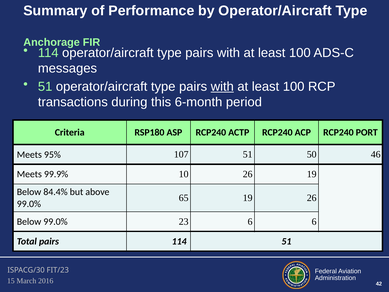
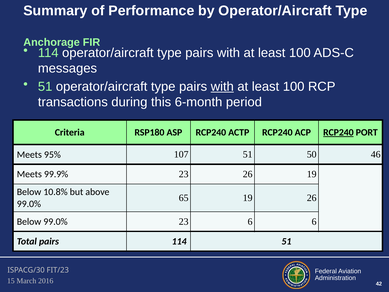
RCP240 underline: none -> present (338, 132)
99.9% 10: 10 -> 23 (184, 174)
84.4%: 84.4% -> 10.8% (56, 192)
